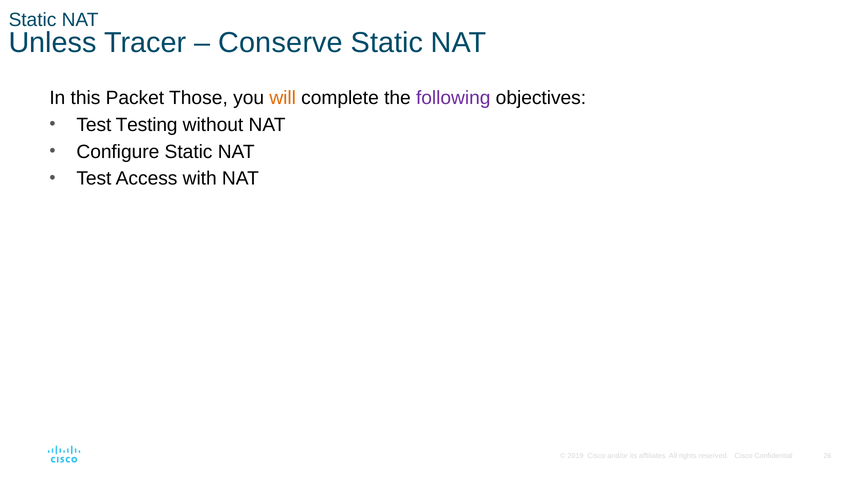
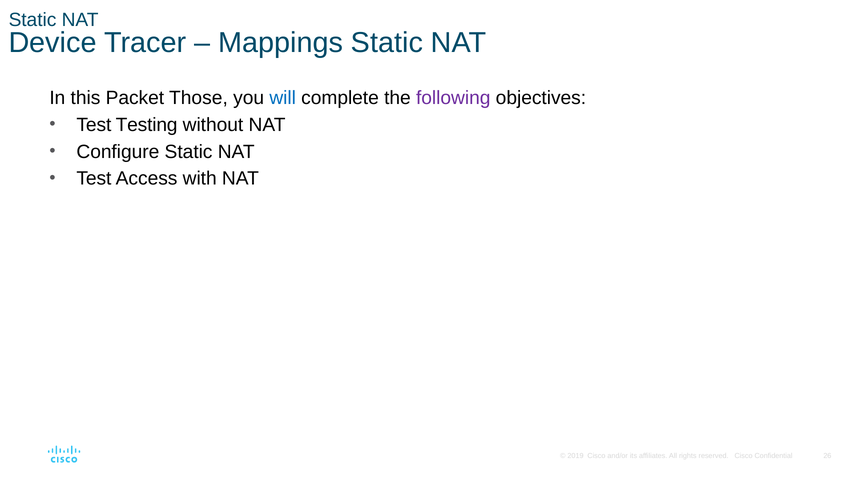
Unless: Unless -> Device (53, 43)
Conserve: Conserve -> Mappings (281, 43)
will colour: orange -> blue (283, 98)
